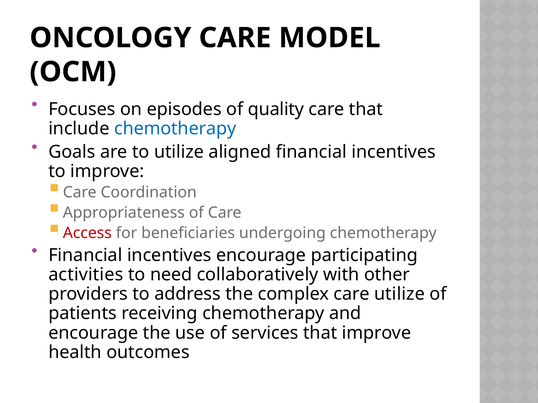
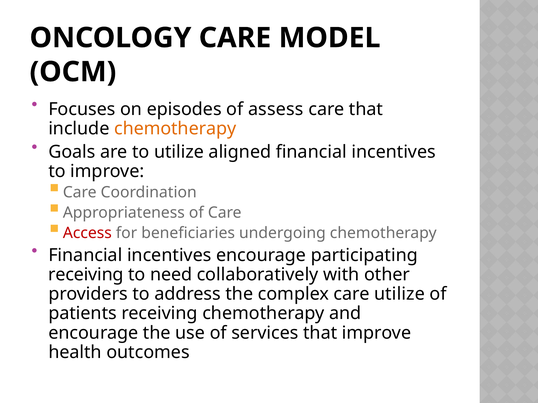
quality: quality -> assess (276, 109)
chemotherapy colour: blue -> orange (175, 129)
activities: activities -> receiving (86, 275)
